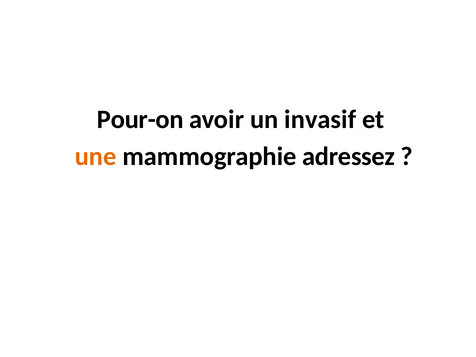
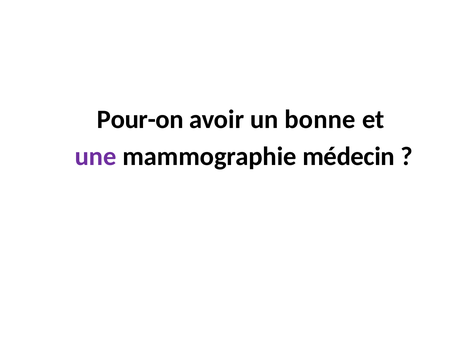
invasif: invasif -> bonne (320, 119)
une colour: orange -> purple (96, 156)
adressez: adressez -> médecin (349, 156)
